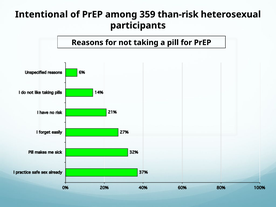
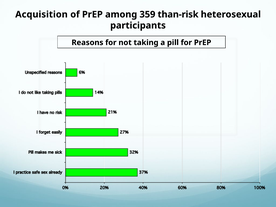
Intentional: Intentional -> Acquisition (41, 14)
